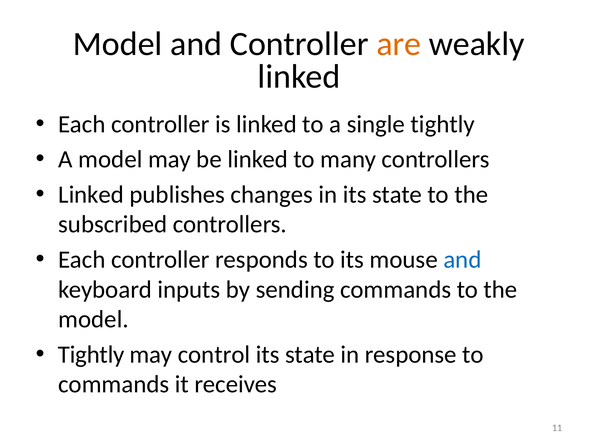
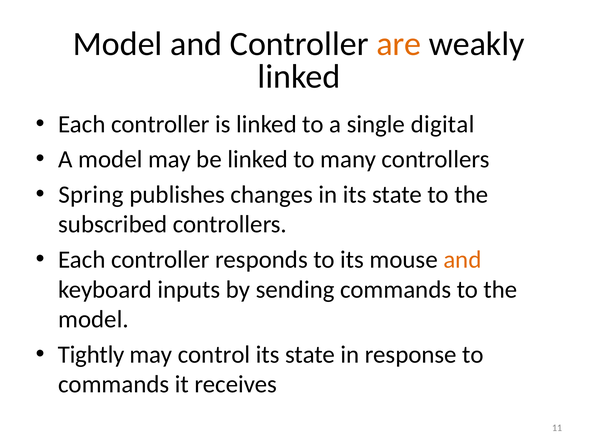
single tightly: tightly -> digital (443, 124)
Linked: Linked -> Spring (91, 195)
and colour: blue -> orange (462, 260)
